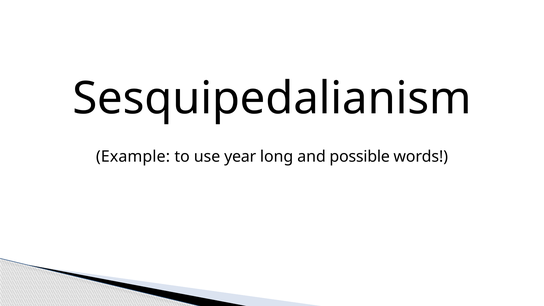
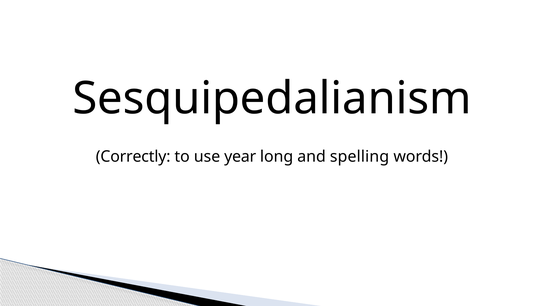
Example: Example -> Correctly (133, 157)
possible: possible -> spelling (360, 157)
